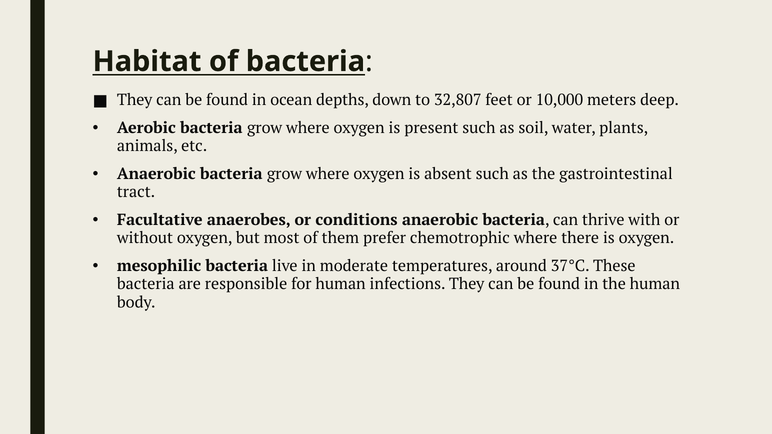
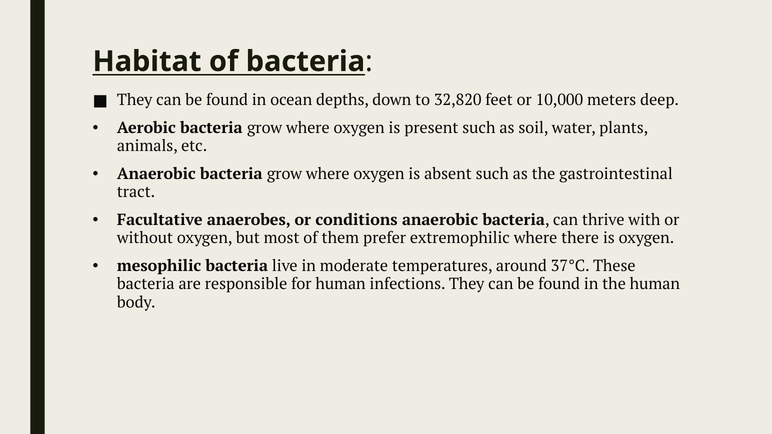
32,807: 32,807 -> 32,820 (458, 100)
chemotrophic: chemotrophic -> extremophilic (460, 238)
